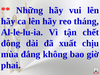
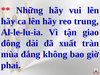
tháng: tháng -> trung (86, 21)
chết: chết -> giao (91, 32)
chịu: chịu -> tràn (91, 43)
